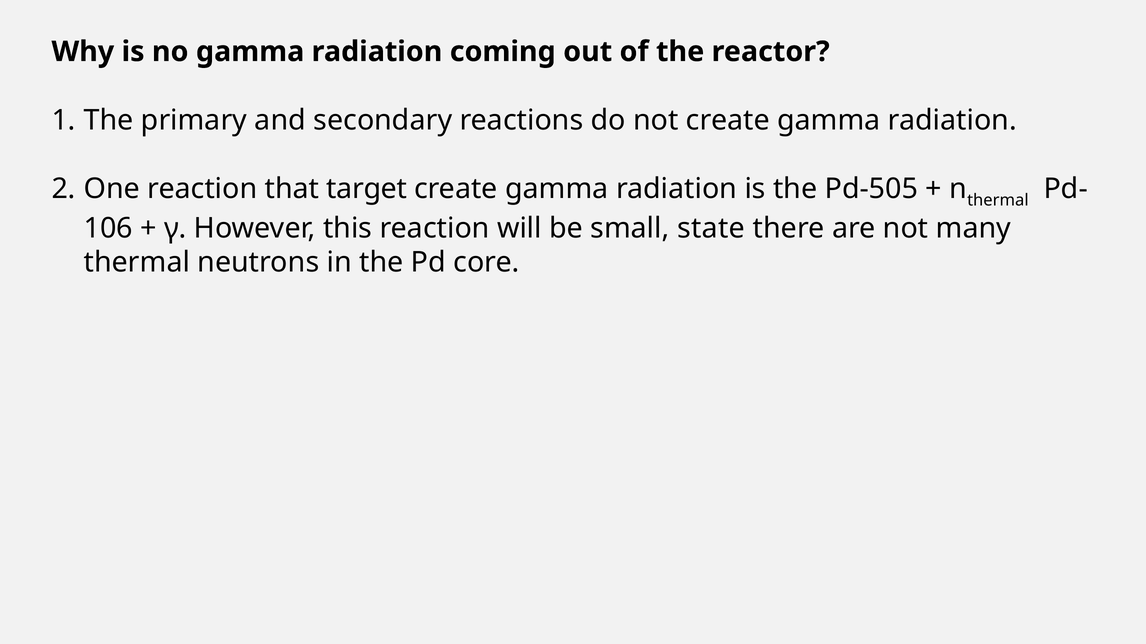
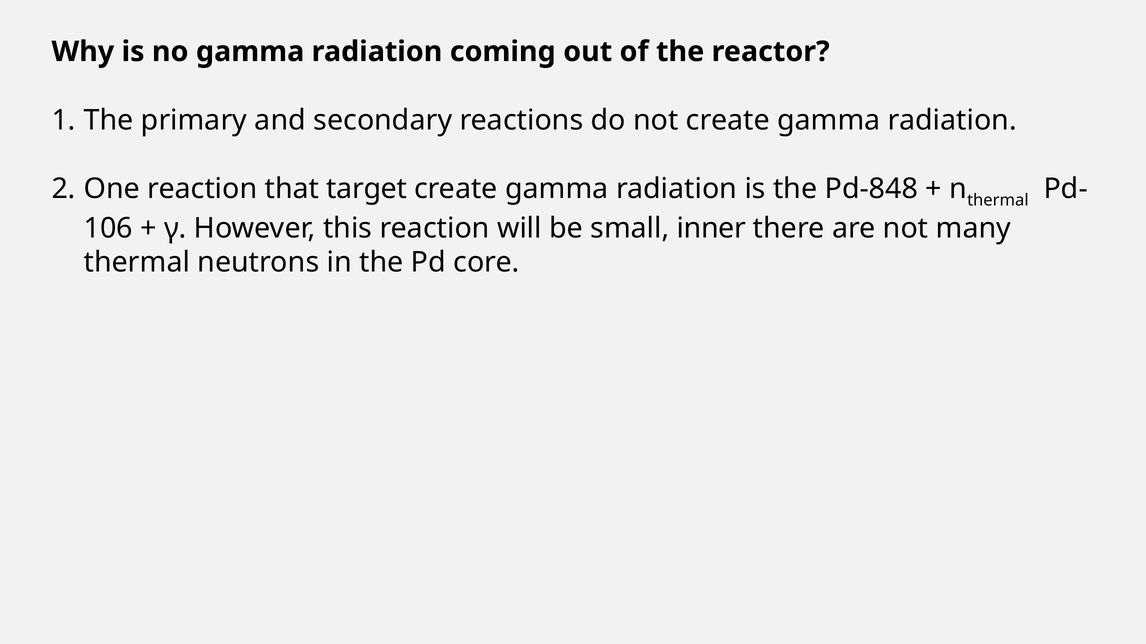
Pd-505: Pd-505 -> Pd-848 (871, 189)
state: state -> inner (711, 228)
